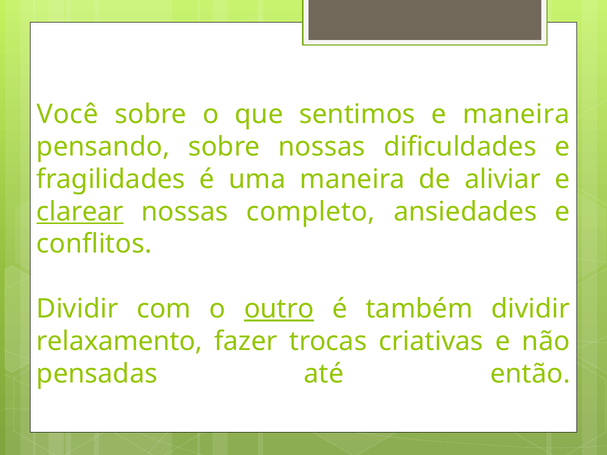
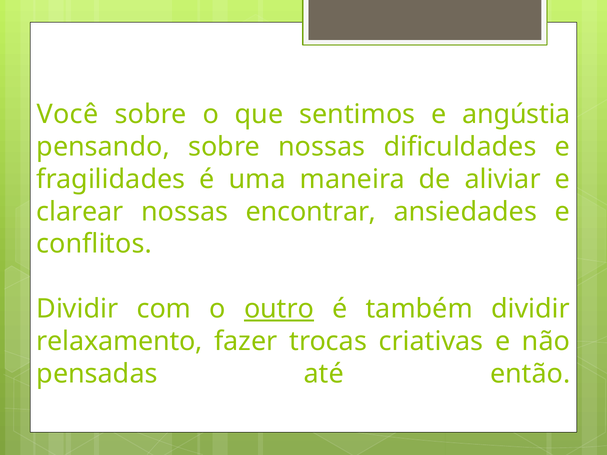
e maneira: maneira -> angústia (516, 115)
clarear underline: present -> none (80, 212)
completo: completo -> encontrar (311, 212)
